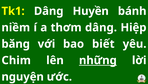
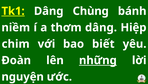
Tk1 underline: none -> present (13, 11)
Huyền: Huyền -> Chùng (91, 11)
băng: băng -> chim (16, 44)
Chim: Chim -> Đoàn (16, 60)
